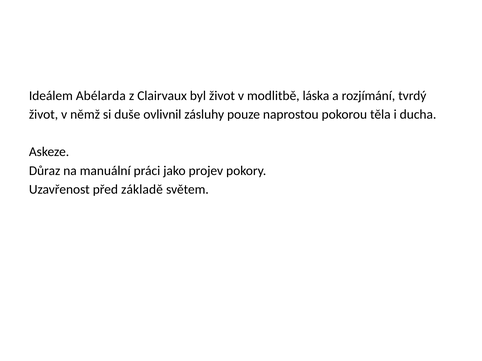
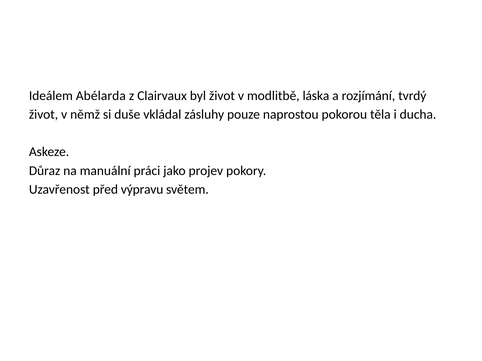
ovlivnil: ovlivnil -> vkládal (162, 115)
základě: základě -> výpravu (142, 190)
